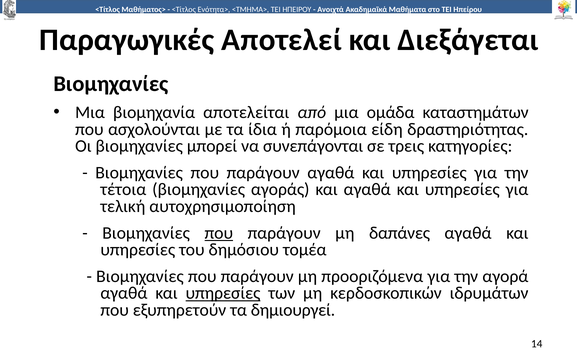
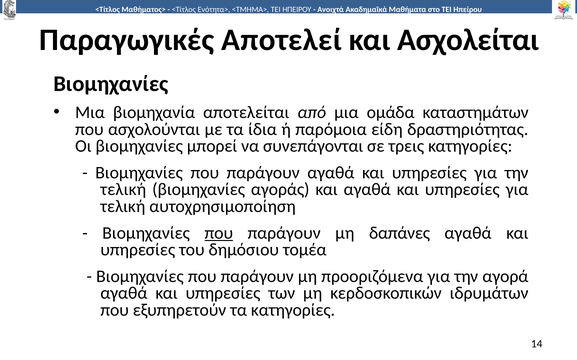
Διεξάγεται: Διεξάγεται -> Ασχολείται (468, 40)
τέτοια: τέτοια -> τελική (123, 190)
υπηρεσίες underline: present -> none (223, 294)
τα δημιουργεί: δημιουργεί -> κατηγορίες (293, 311)
